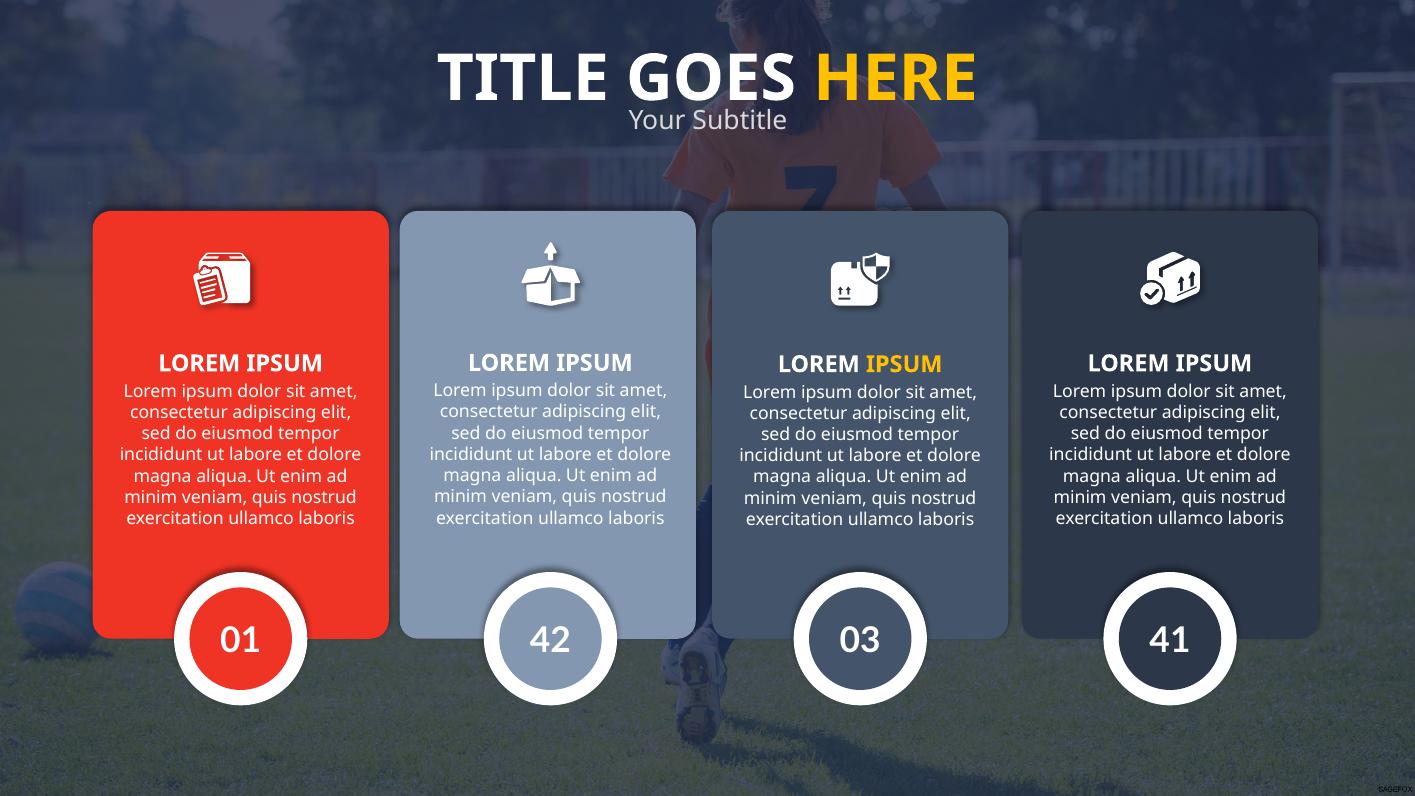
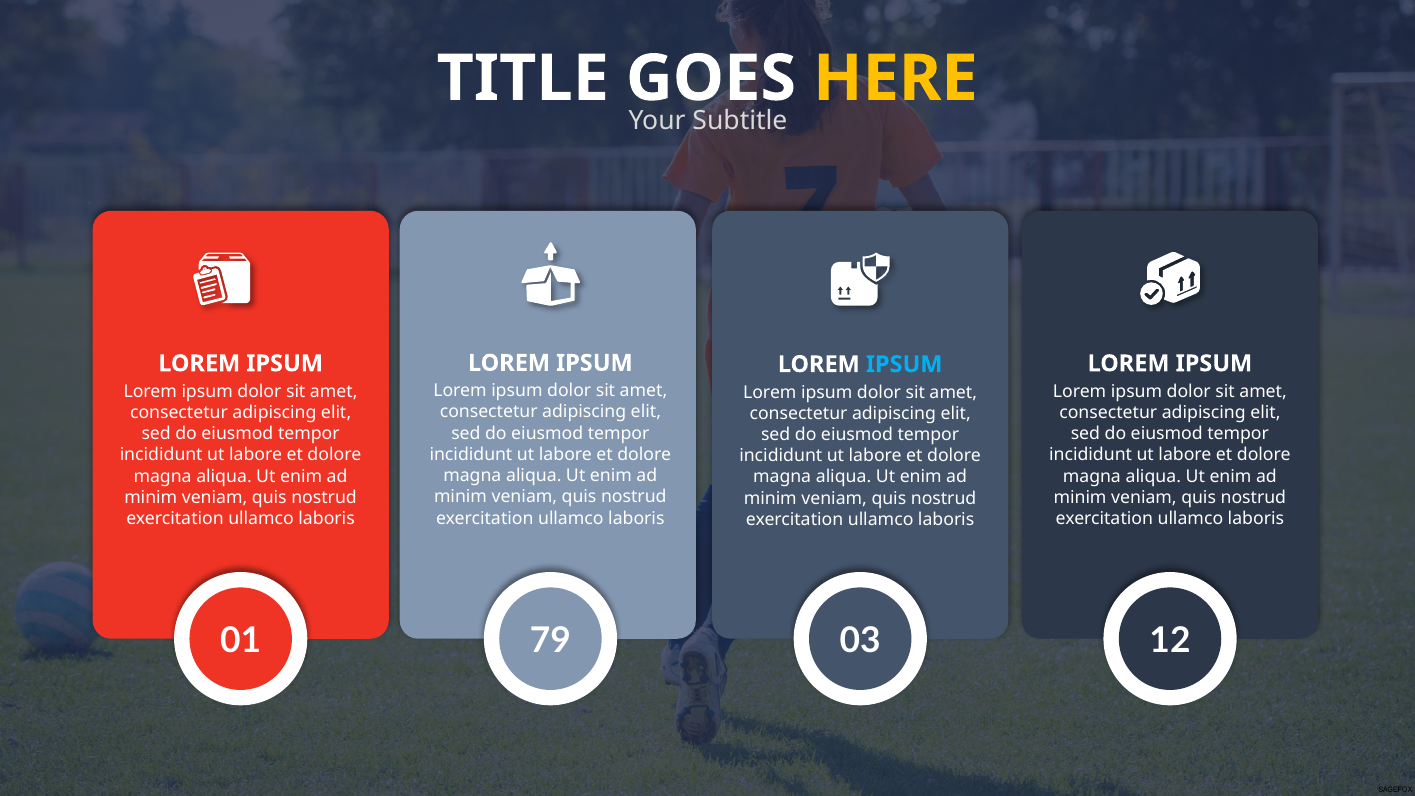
IPSUM colour: yellow -> light blue (904, 364)
42: 42 -> 79 (550, 641)
41: 41 -> 12 (1170, 641)
